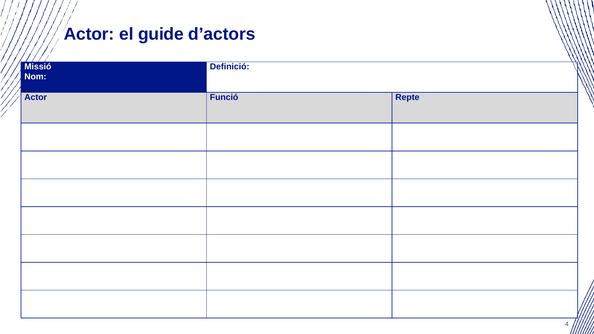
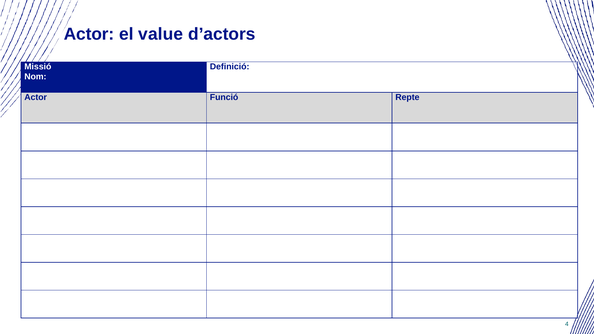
guide: guide -> value (161, 34)
